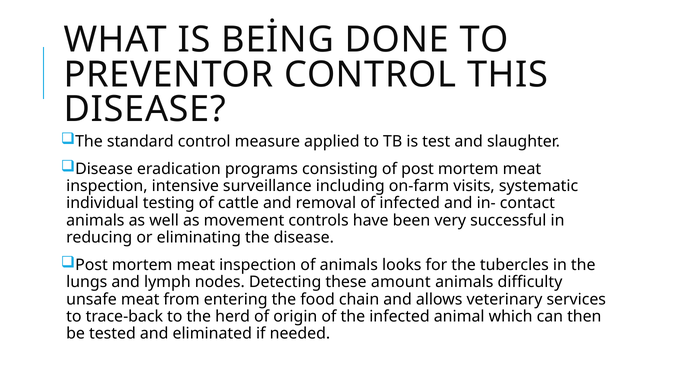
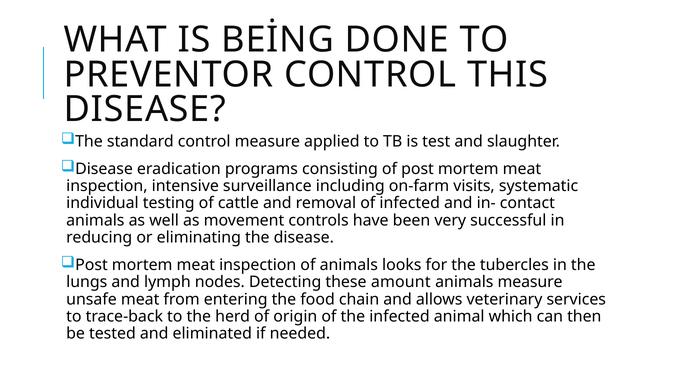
animals difficulty: difficulty -> measure (530, 282)
